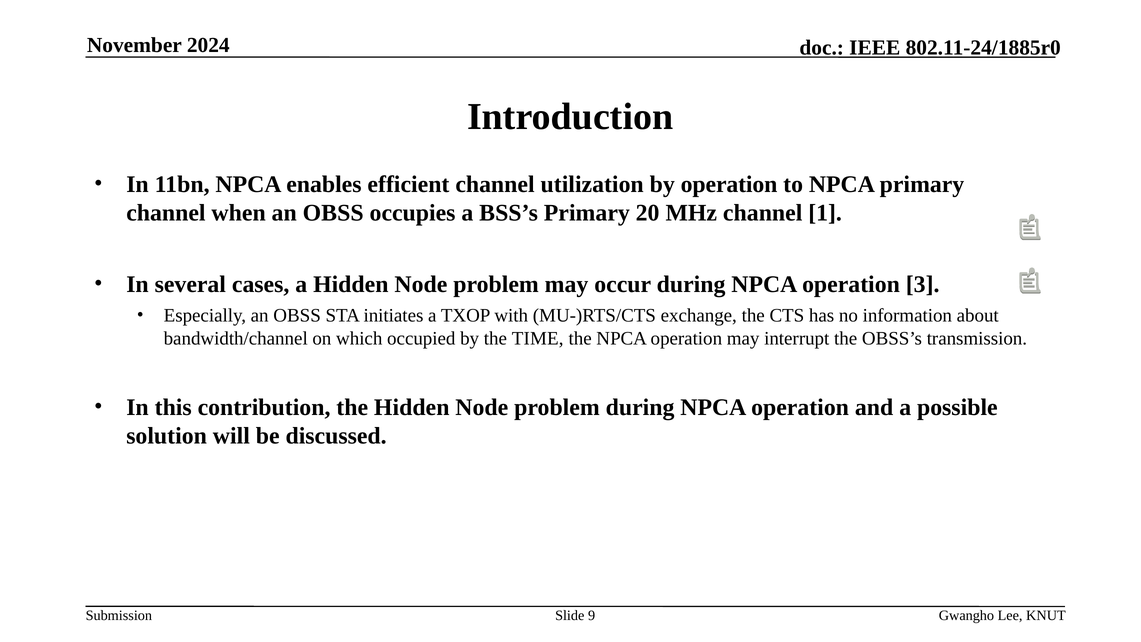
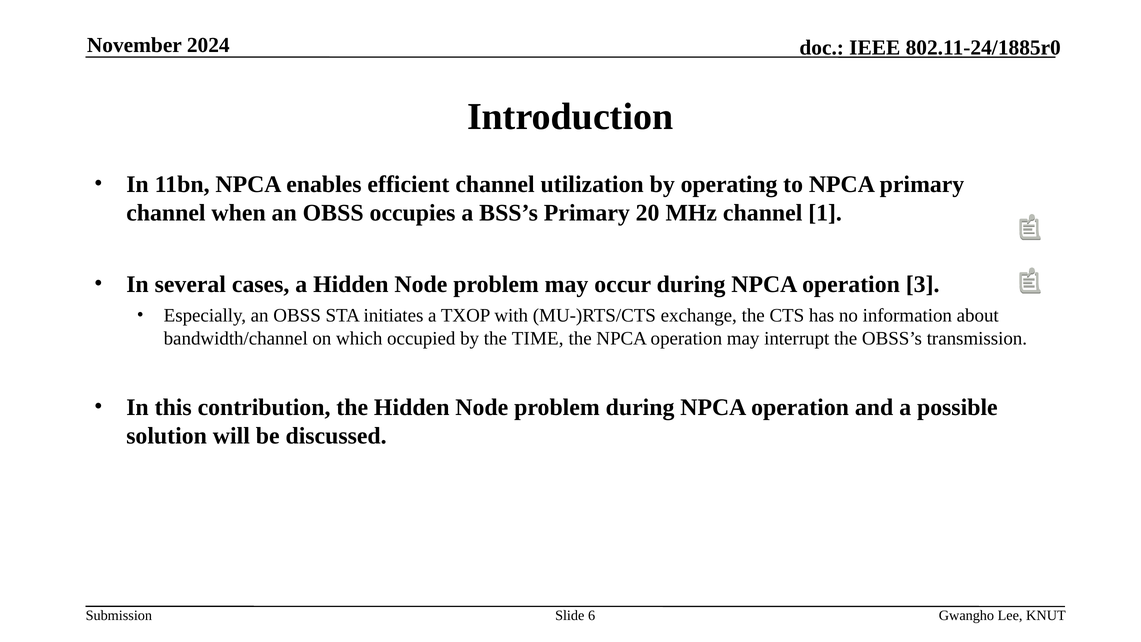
by operation: operation -> operating (729, 184)
9: 9 -> 6 (592, 616)
